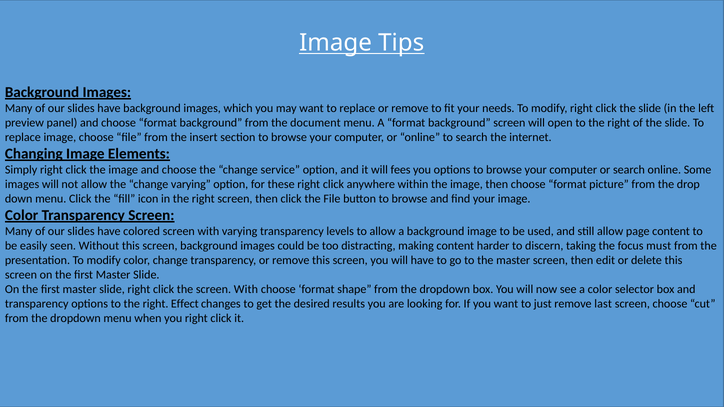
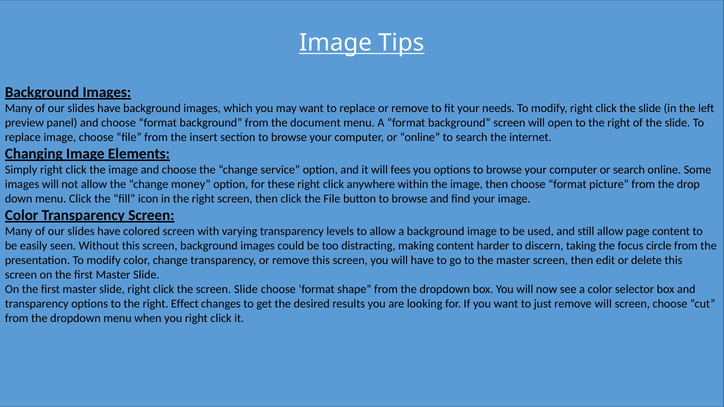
change varying: varying -> money (191, 185)
must: must -> circle (659, 246)
the screen With: With -> Slide (246, 289)
remove last: last -> will (603, 304)
